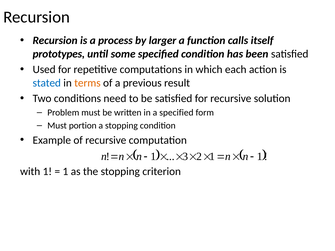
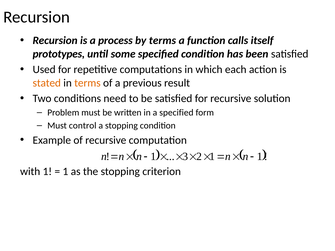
by larger: larger -> terms (162, 41)
stated colour: blue -> orange (47, 83)
portion: portion -> control (83, 126)
